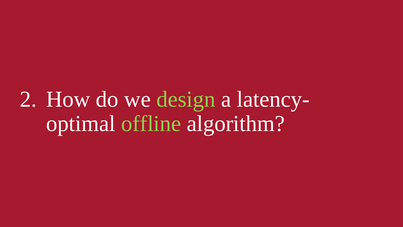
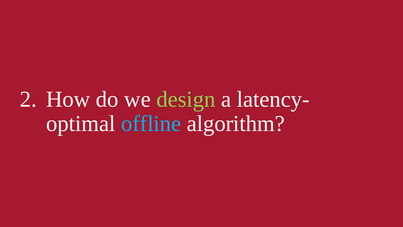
offline colour: light green -> light blue (151, 124)
